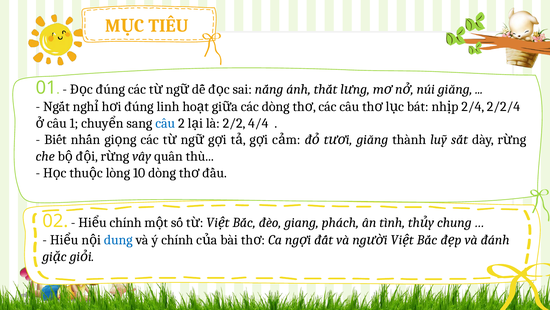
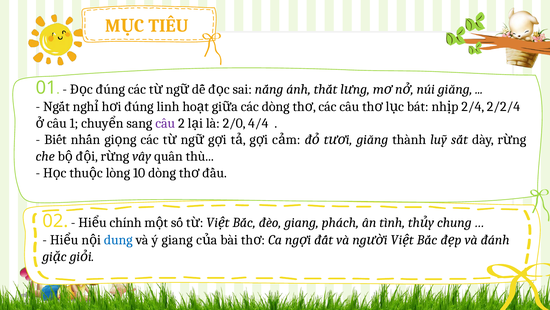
câu colour: blue -> purple (165, 123)
2/2: 2/2 -> 2/0 (234, 123)
ý chính: chính -> giang (177, 240)
